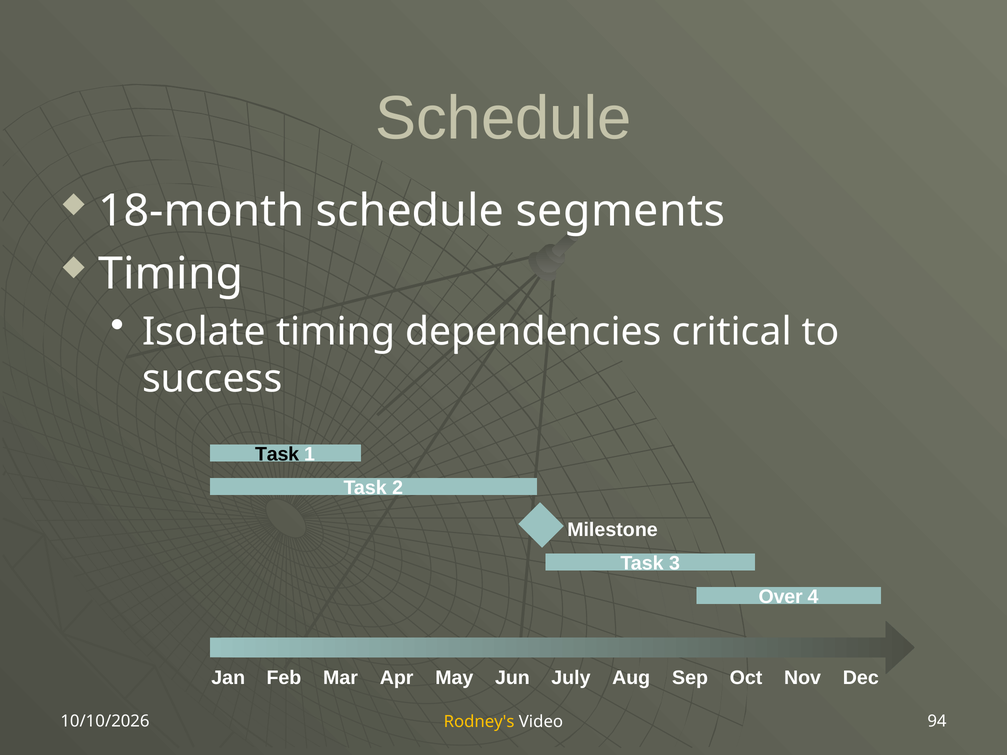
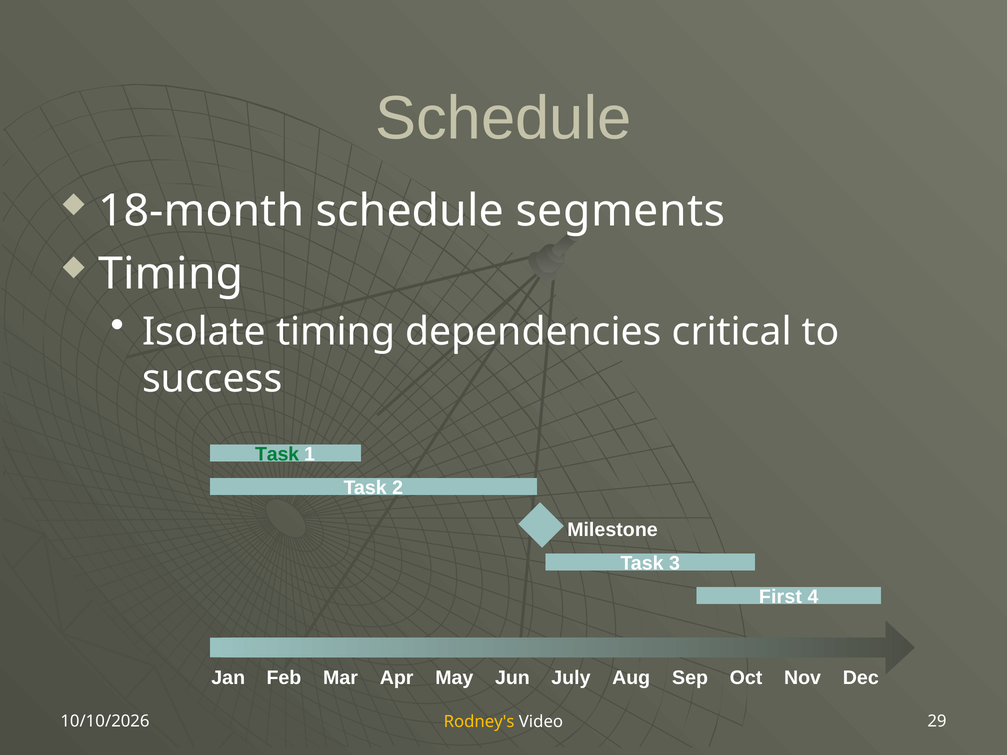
Task colour: black -> green (277, 454)
Over: Over -> First (780, 597)
94: 94 -> 29 (937, 721)
